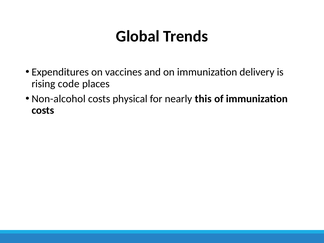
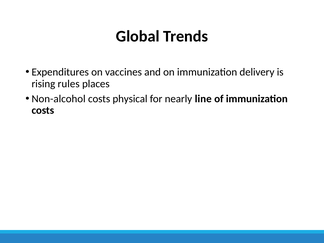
code: code -> rules (69, 84)
this: this -> line (203, 99)
